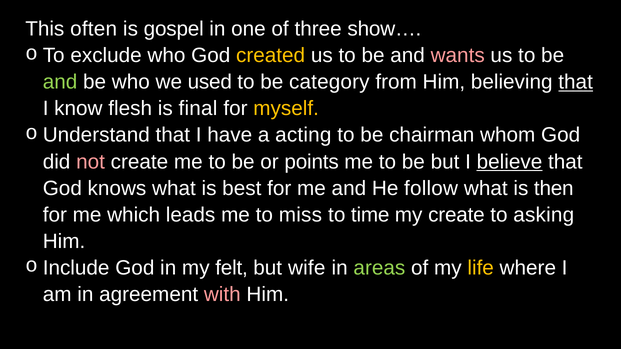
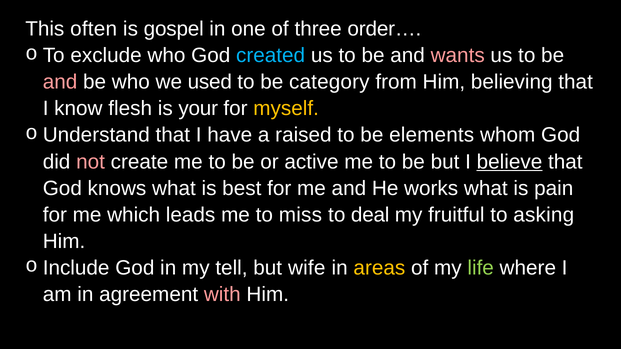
show…: show… -> order… (384, 29)
created colour: yellow -> light blue (271, 56)
and colour: light green -> pink (60, 82)
that underline: present -> none (576, 82)
final: final -> your (198, 109)
acting: acting -> raised (303, 135)
chairman: chairman -> elements (432, 135)
points: points -> active (312, 162)
follow: follow -> works (431, 188)
then: then -> pain (554, 188)
time: time -> deal (370, 215)
my create: create -> fruitful (456, 215)
felt: felt -> tell (231, 268)
areas colour: light green -> yellow (379, 268)
life colour: yellow -> light green (481, 268)
